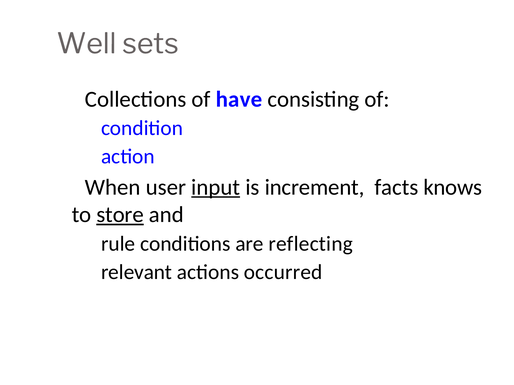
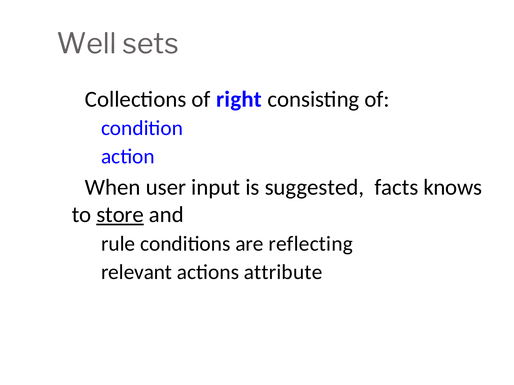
have: have -> right (239, 99)
input underline: present -> none (216, 188)
increment: increment -> suggested (314, 188)
occurred: occurred -> attribute (283, 272)
